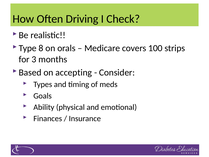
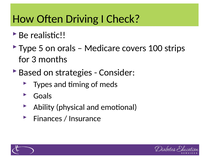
8: 8 -> 5 (41, 48)
accepting: accepting -> strategies (74, 72)
